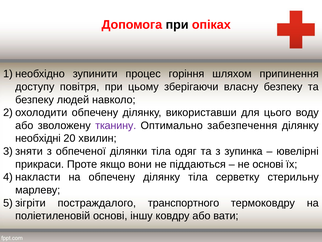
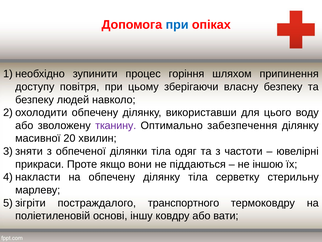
при colour: black -> blue (177, 25)
необхідні: необхідні -> масивної (38, 138)
зупинка: зупинка -> частоти (244, 151)
не основі: основі -> іншою (268, 164)
